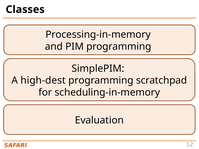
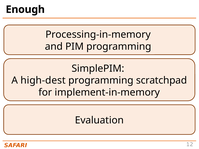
Classes: Classes -> Enough (25, 9)
scheduling-in-memory: scheduling-in-memory -> implement-in-memory (107, 92)
